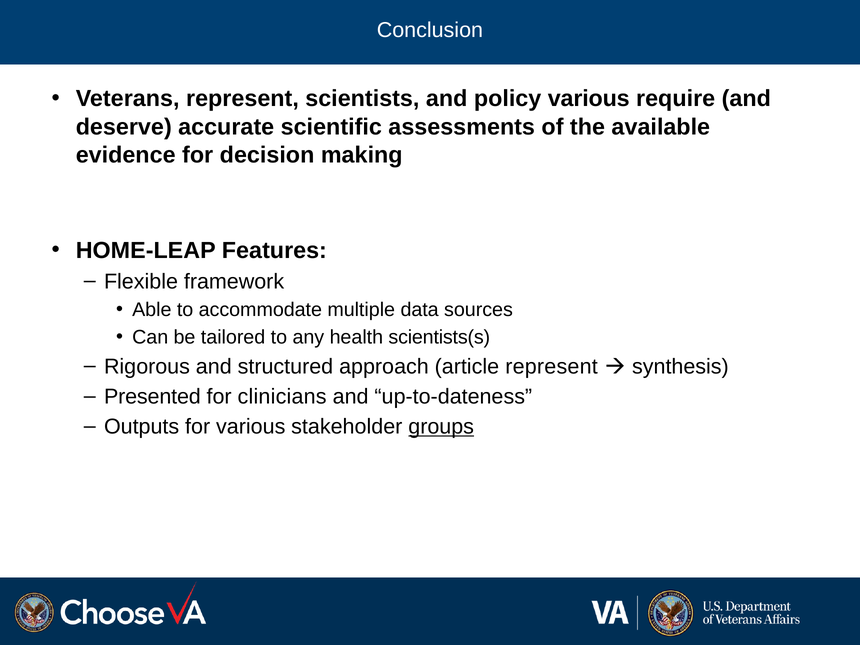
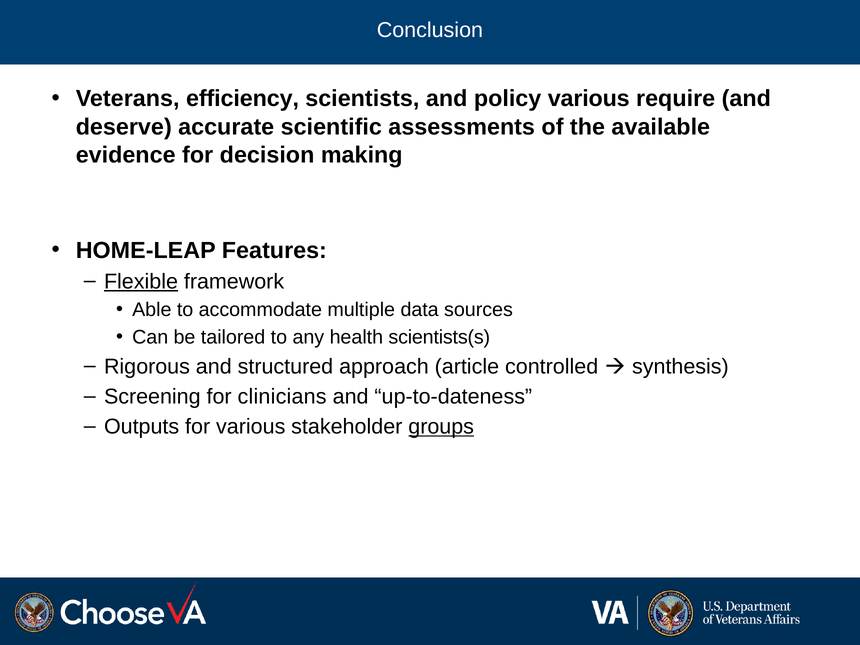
Veterans represent: represent -> efficiency (243, 99)
Flexible underline: none -> present (141, 281)
article represent: represent -> controlled (552, 367)
Presented: Presented -> Screening (152, 397)
